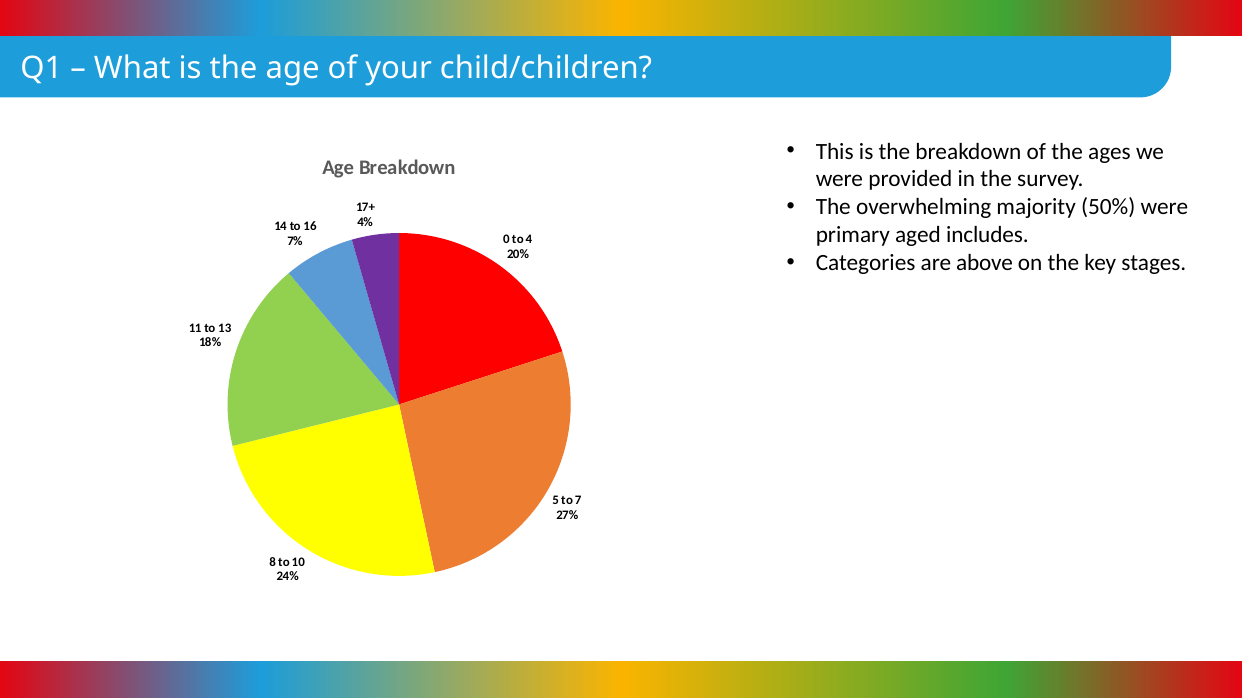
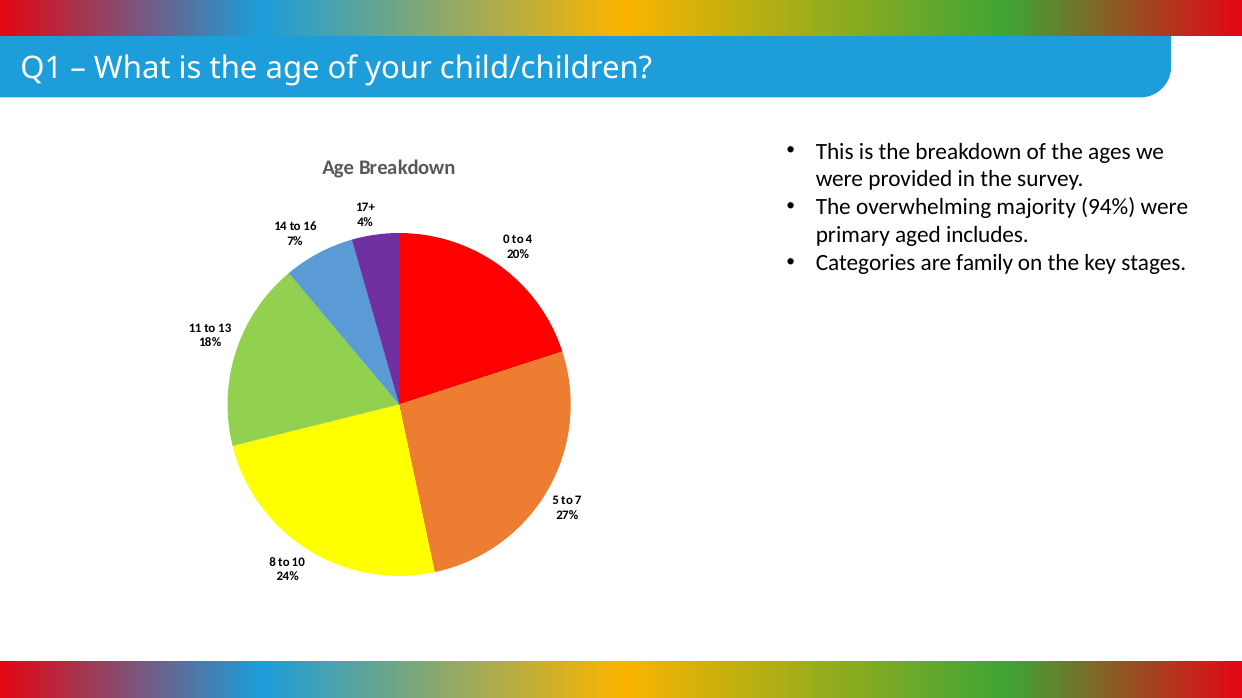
50%: 50% -> 94% (1108, 207)
above: above -> family (985, 263)
